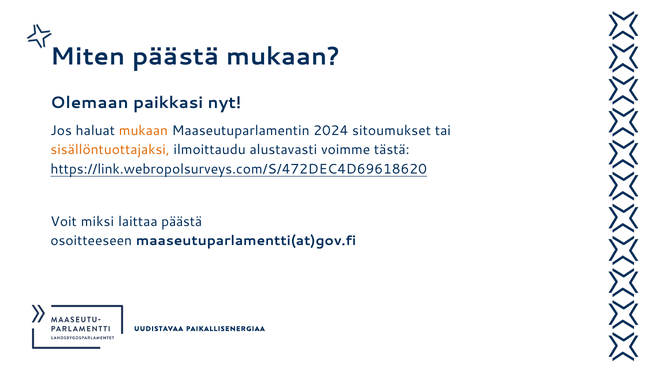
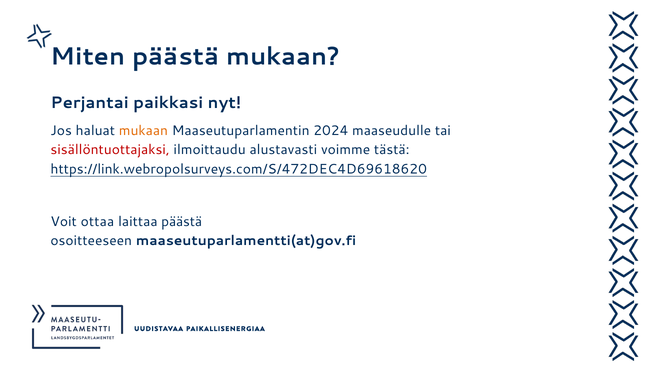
Olemaan: Olemaan -> Perjantai (90, 103)
sitoumukset: sitoumukset -> maaseudulle (392, 131)
sisällöntuottajaksi colour: orange -> red (110, 150)
miksi: miksi -> ottaa (97, 222)
